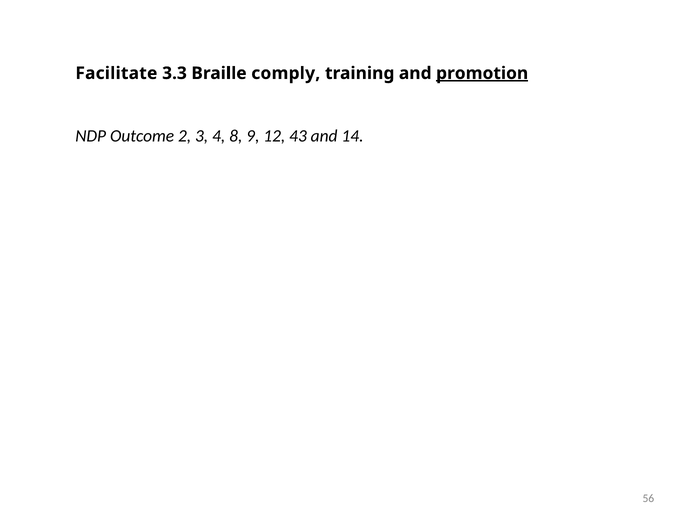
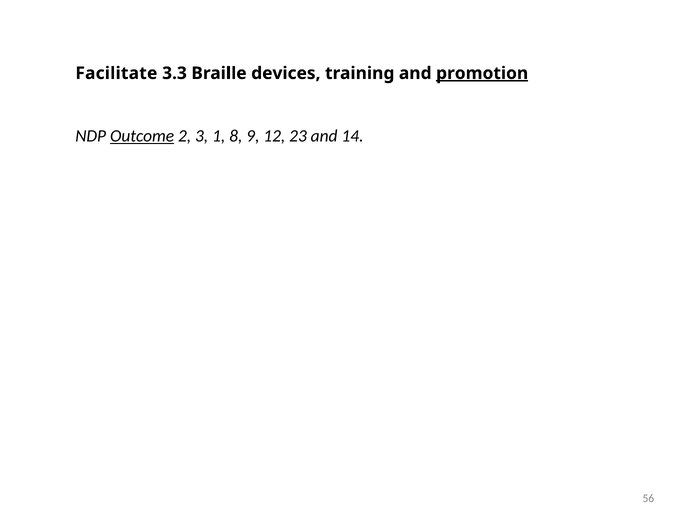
comply: comply -> devices (286, 73)
Outcome underline: none -> present (142, 136)
4: 4 -> 1 (219, 136)
43: 43 -> 23 (298, 136)
